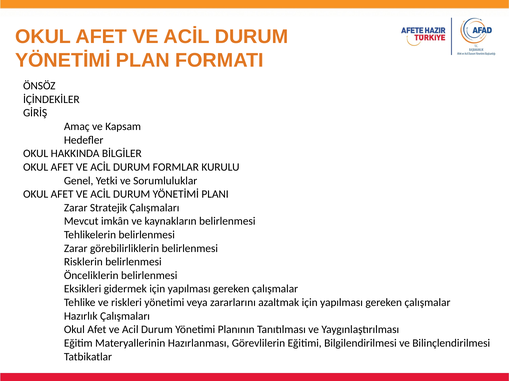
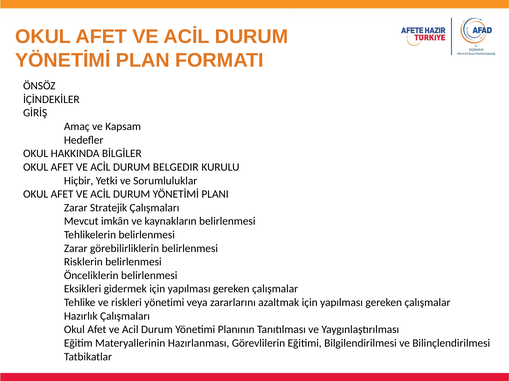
FORMLAR: FORMLAR -> BELGEDIR (176, 167)
Genel: Genel -> Hiçbir (79, 181)
